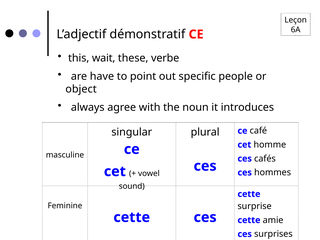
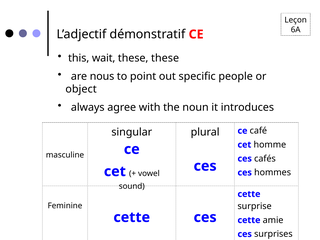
these verbe: verbe -> these (165, 58)
have: have -> nous (102, 76)
